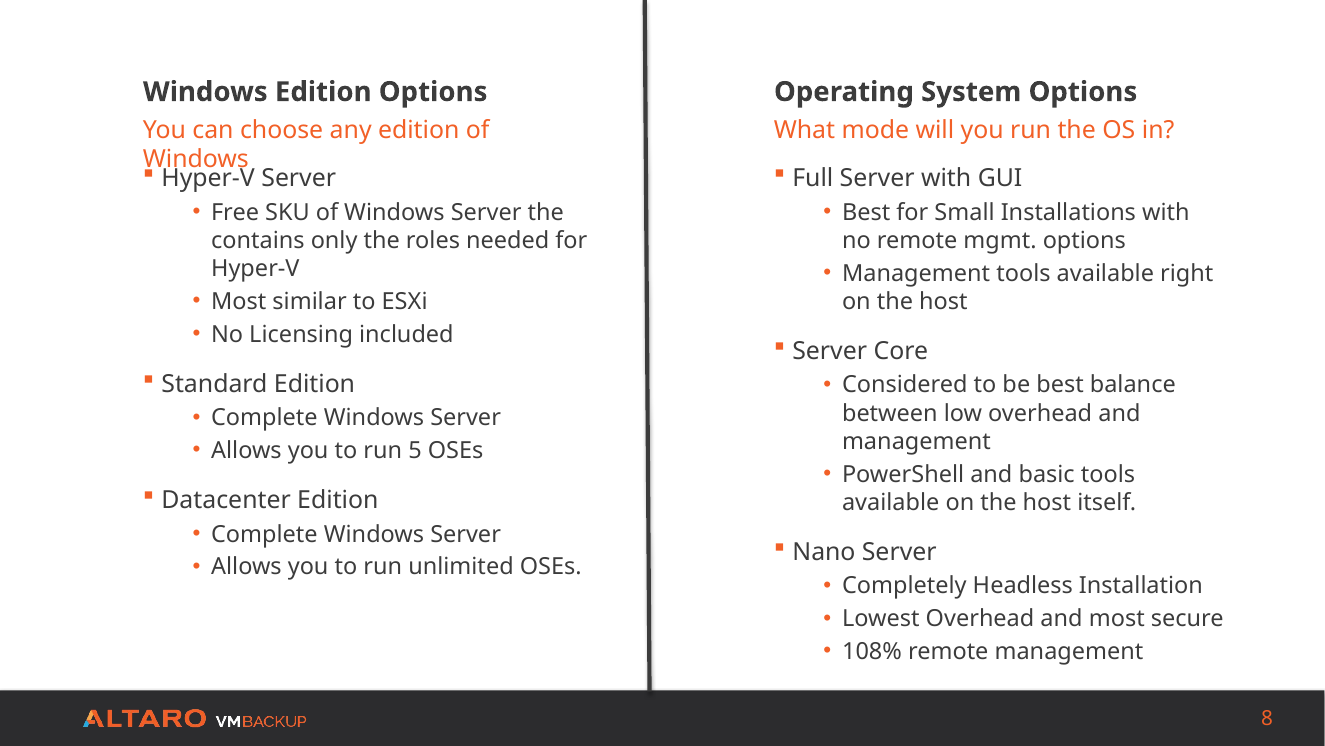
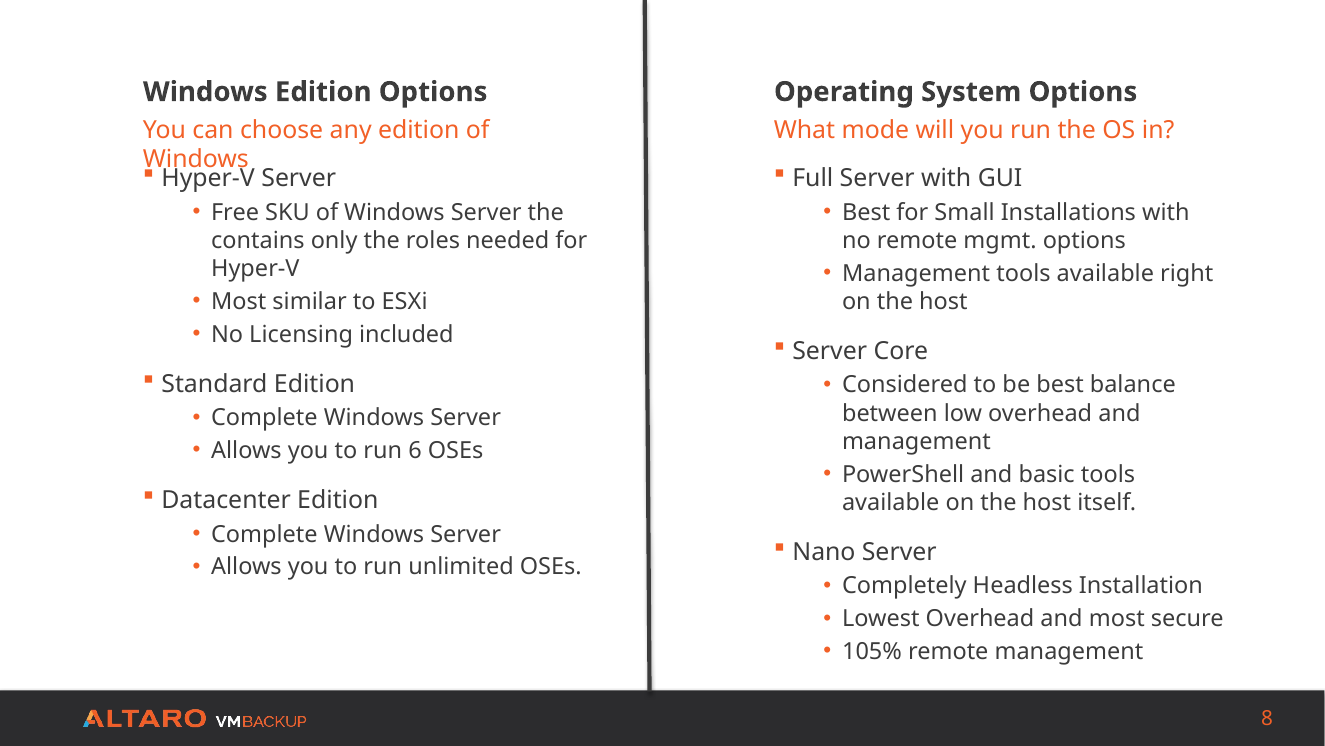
5: 5 -> 6 (415, 450)
108%: 108% -> 105% (872, 651)
